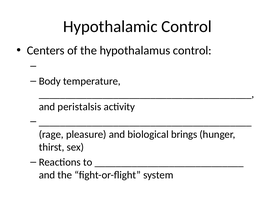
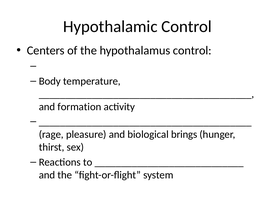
peristalsis: peristalsis -> formation (79, 107)
